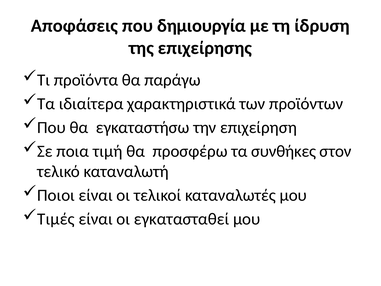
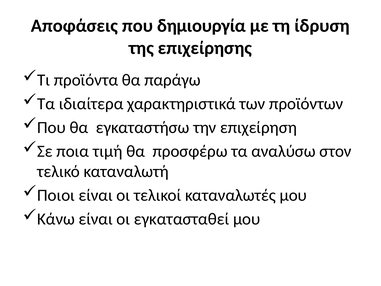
συνθήκες: συνθήκες -> αναλύσω (284, 151)
Τιμές: Τιμές -> Κάνω (56, 219)
